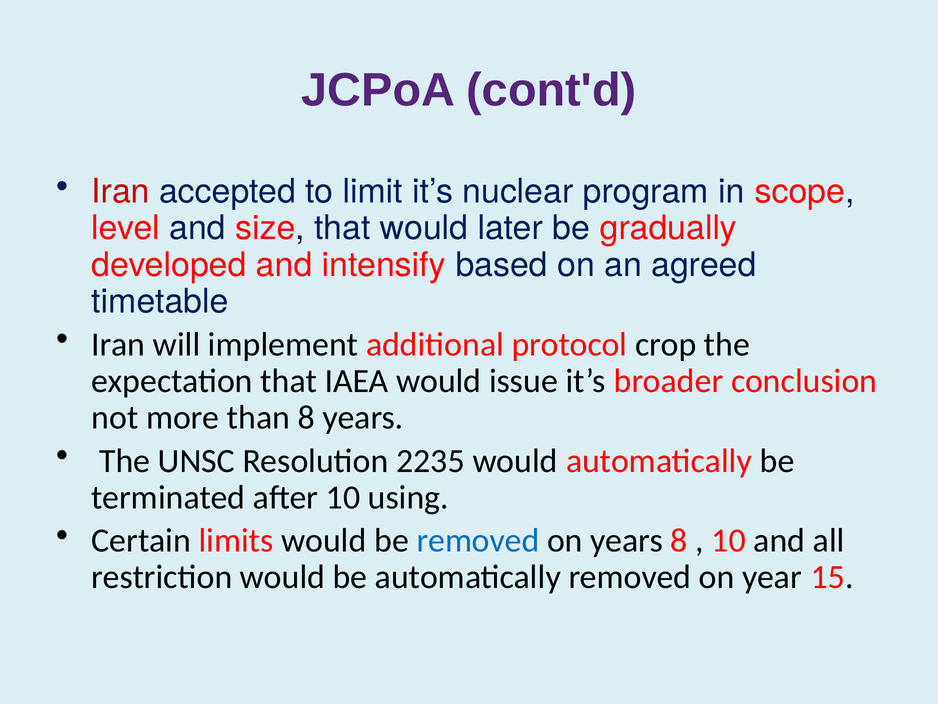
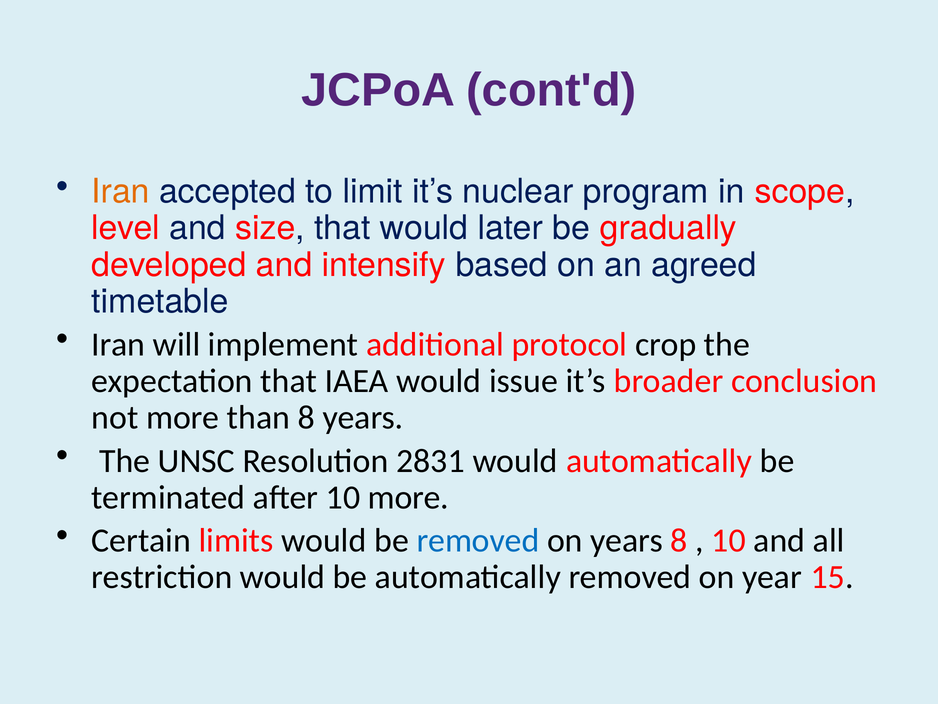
Iran colour: red -> orange (121, 192)
2235: 2235 -> 2831 (431, 461)
10 using: using -> more (408, 497)
